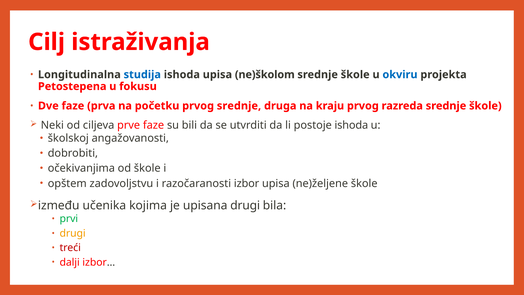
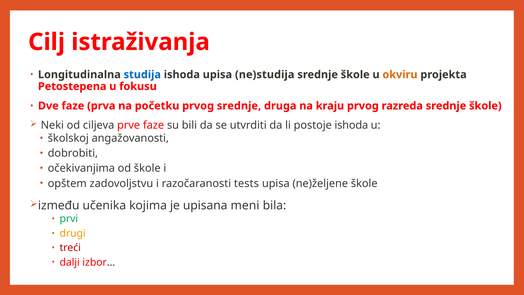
ne)školom: ne)školom -> ne)studija (265, 75)
okviru colour: blue -> orange (400, 75)
razočaranosti izbor: izbor -> tests (246, 183)
upisana drugi: drugi -> meni (245, 205)
